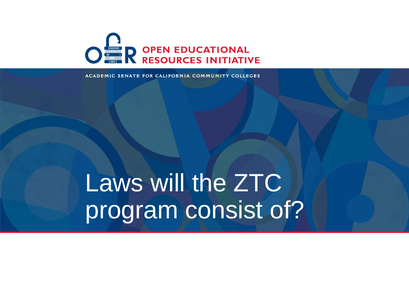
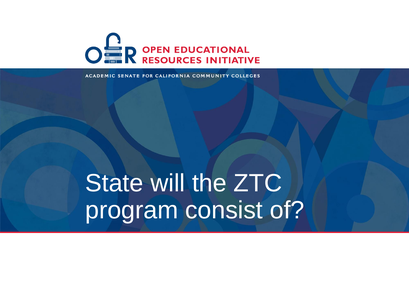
Laws: Laws -> State (114, 183)
